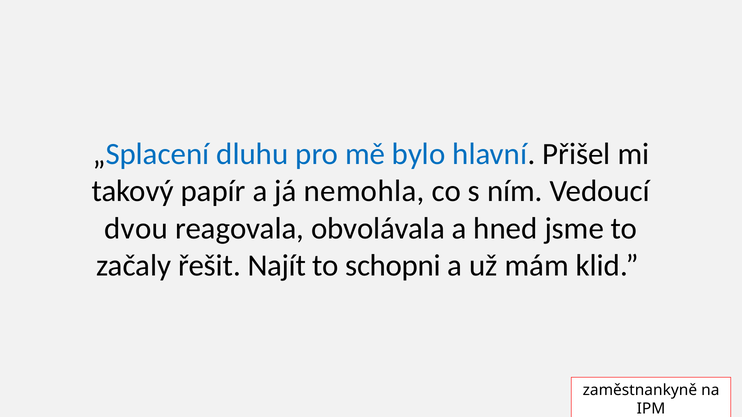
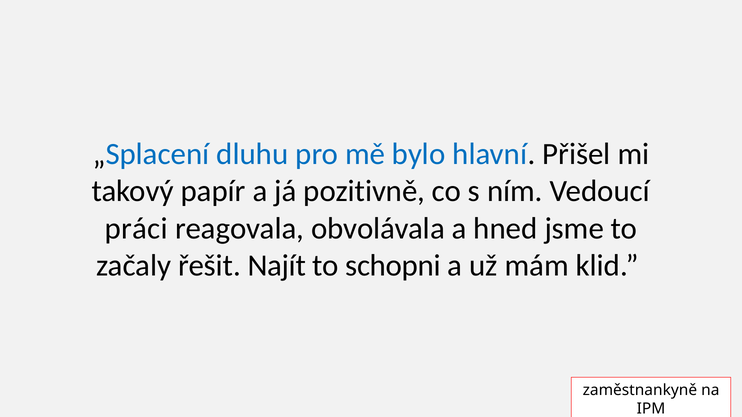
nemohla: nemohla -> pozitivně (364, 191)
dvou: dvou -> práci (136, 229)
